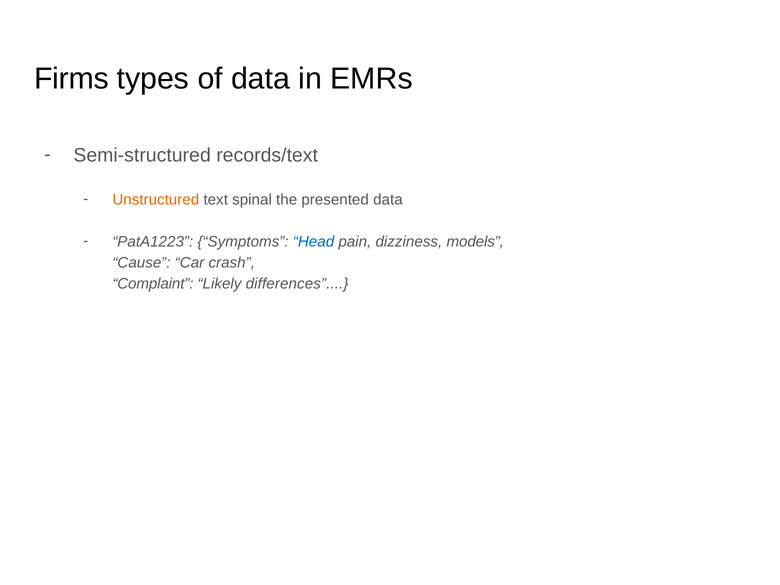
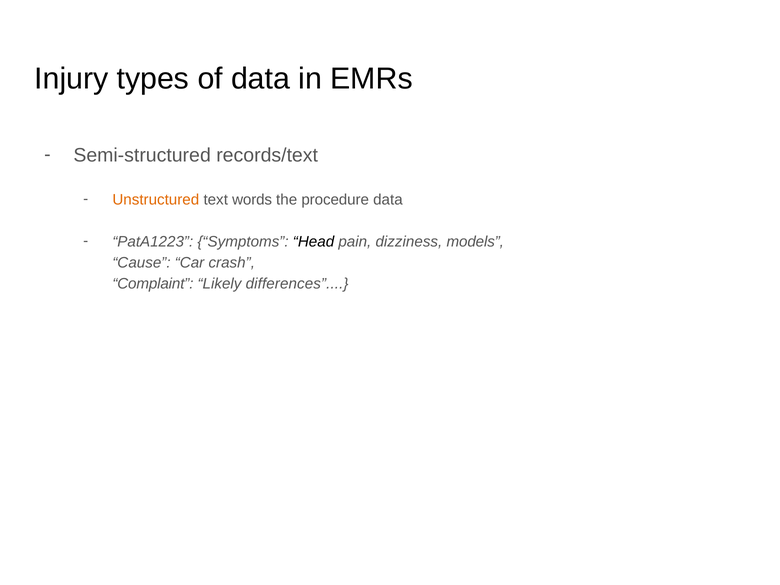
Firms: Firms -> Injury (71, 79)
spinal: spinal -> words (252, 200)
presented: presented -> procedure (335, 200)
Head colour: blue -> black (314, 242)
